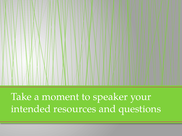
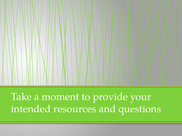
speaker: speaker -> provide (110, 97)
